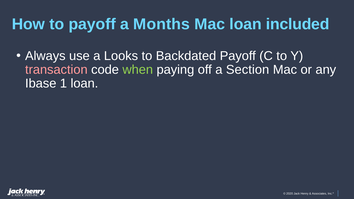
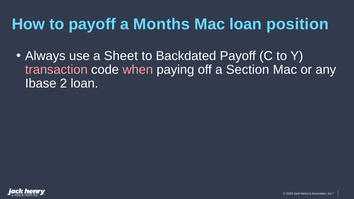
included: included -> position (298, 24)
Looks: Looks -> Sheet (121, 56)
when colour: light green -> pink (138, 70)
1: 1 -> 2 (63, 84)
